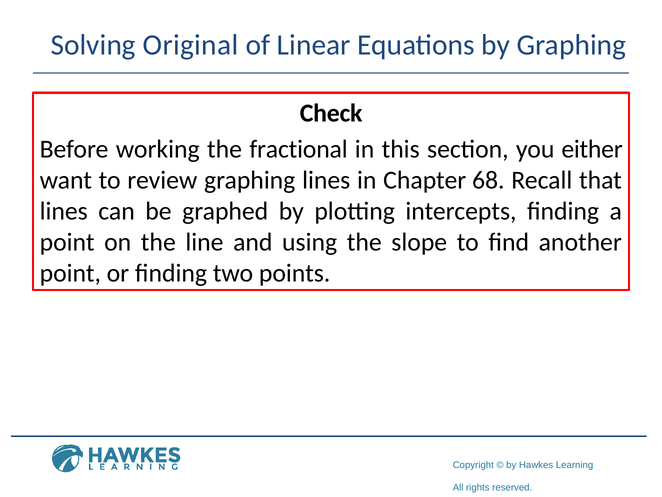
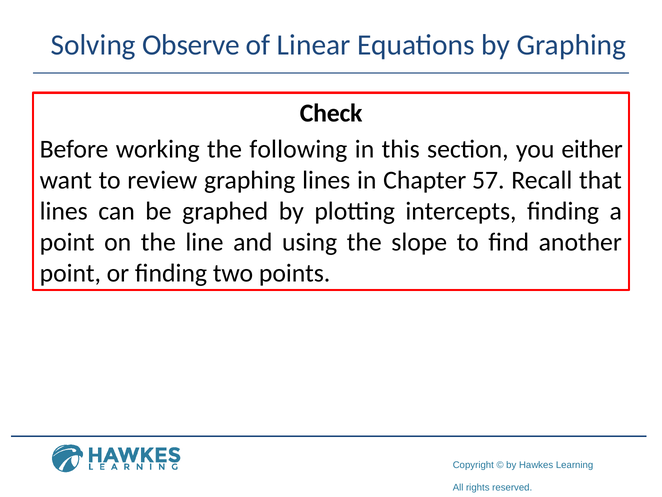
Original: Original -> Observe (191, 45)
fractional: fractional -> following (298, 149)
68: 68 -> 57 (488, 180)
